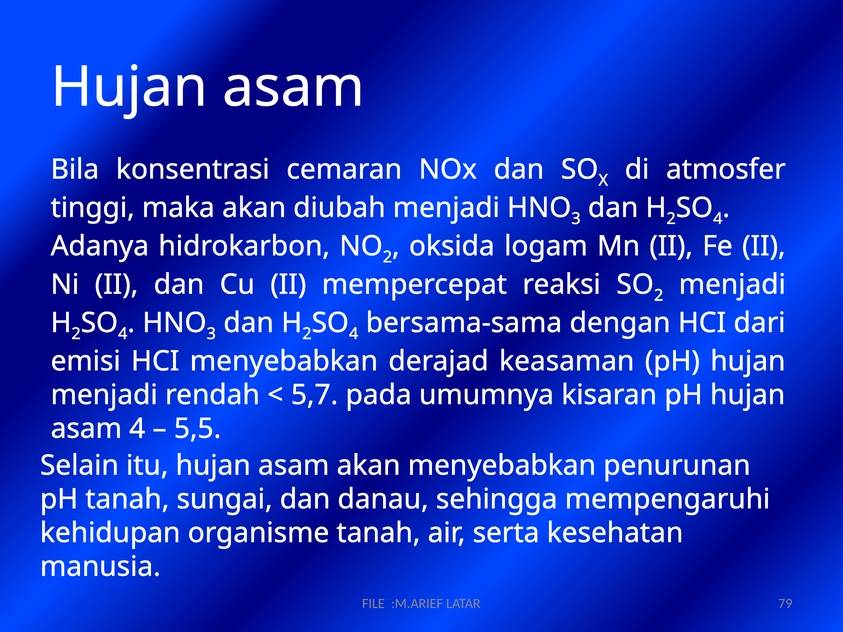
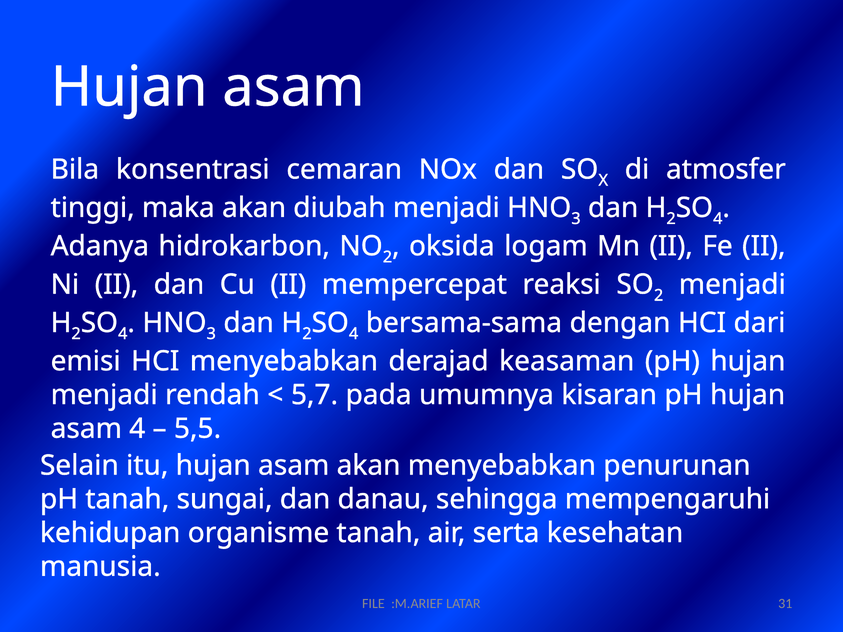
79: 79 -> 31 (785, 604)
